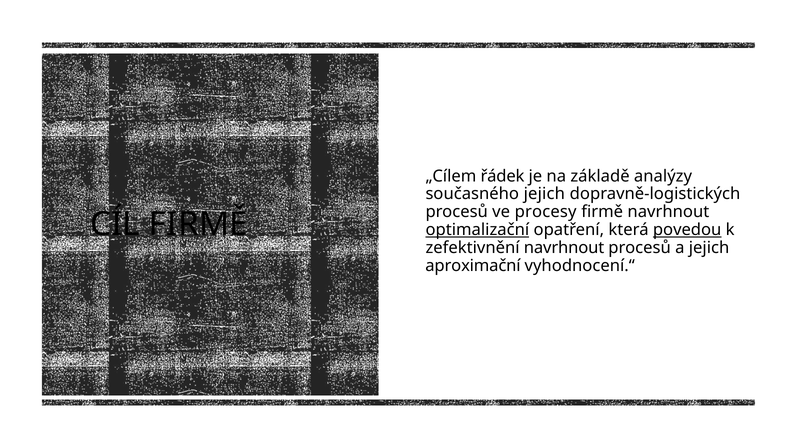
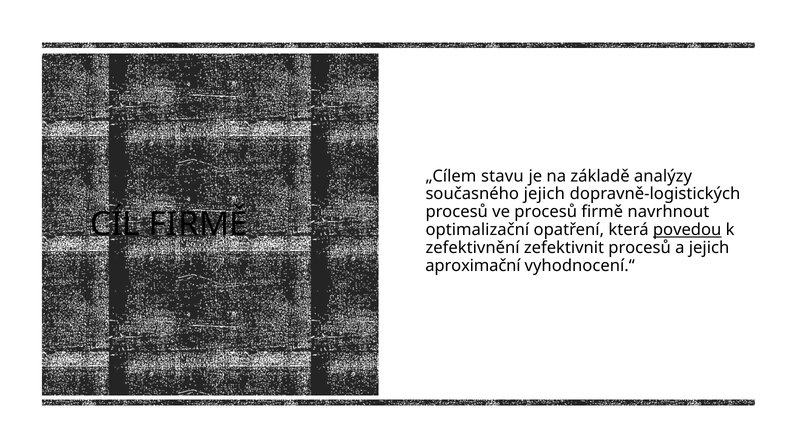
řádek: řádek -> stavu (502, 176)
ve procesy: procesy -> procesů (546, 212)
optimalizační underline: present -> none (477, 230)
zefektivnění navrhnout: navrhnout -> zefektivnit (564, 248)
